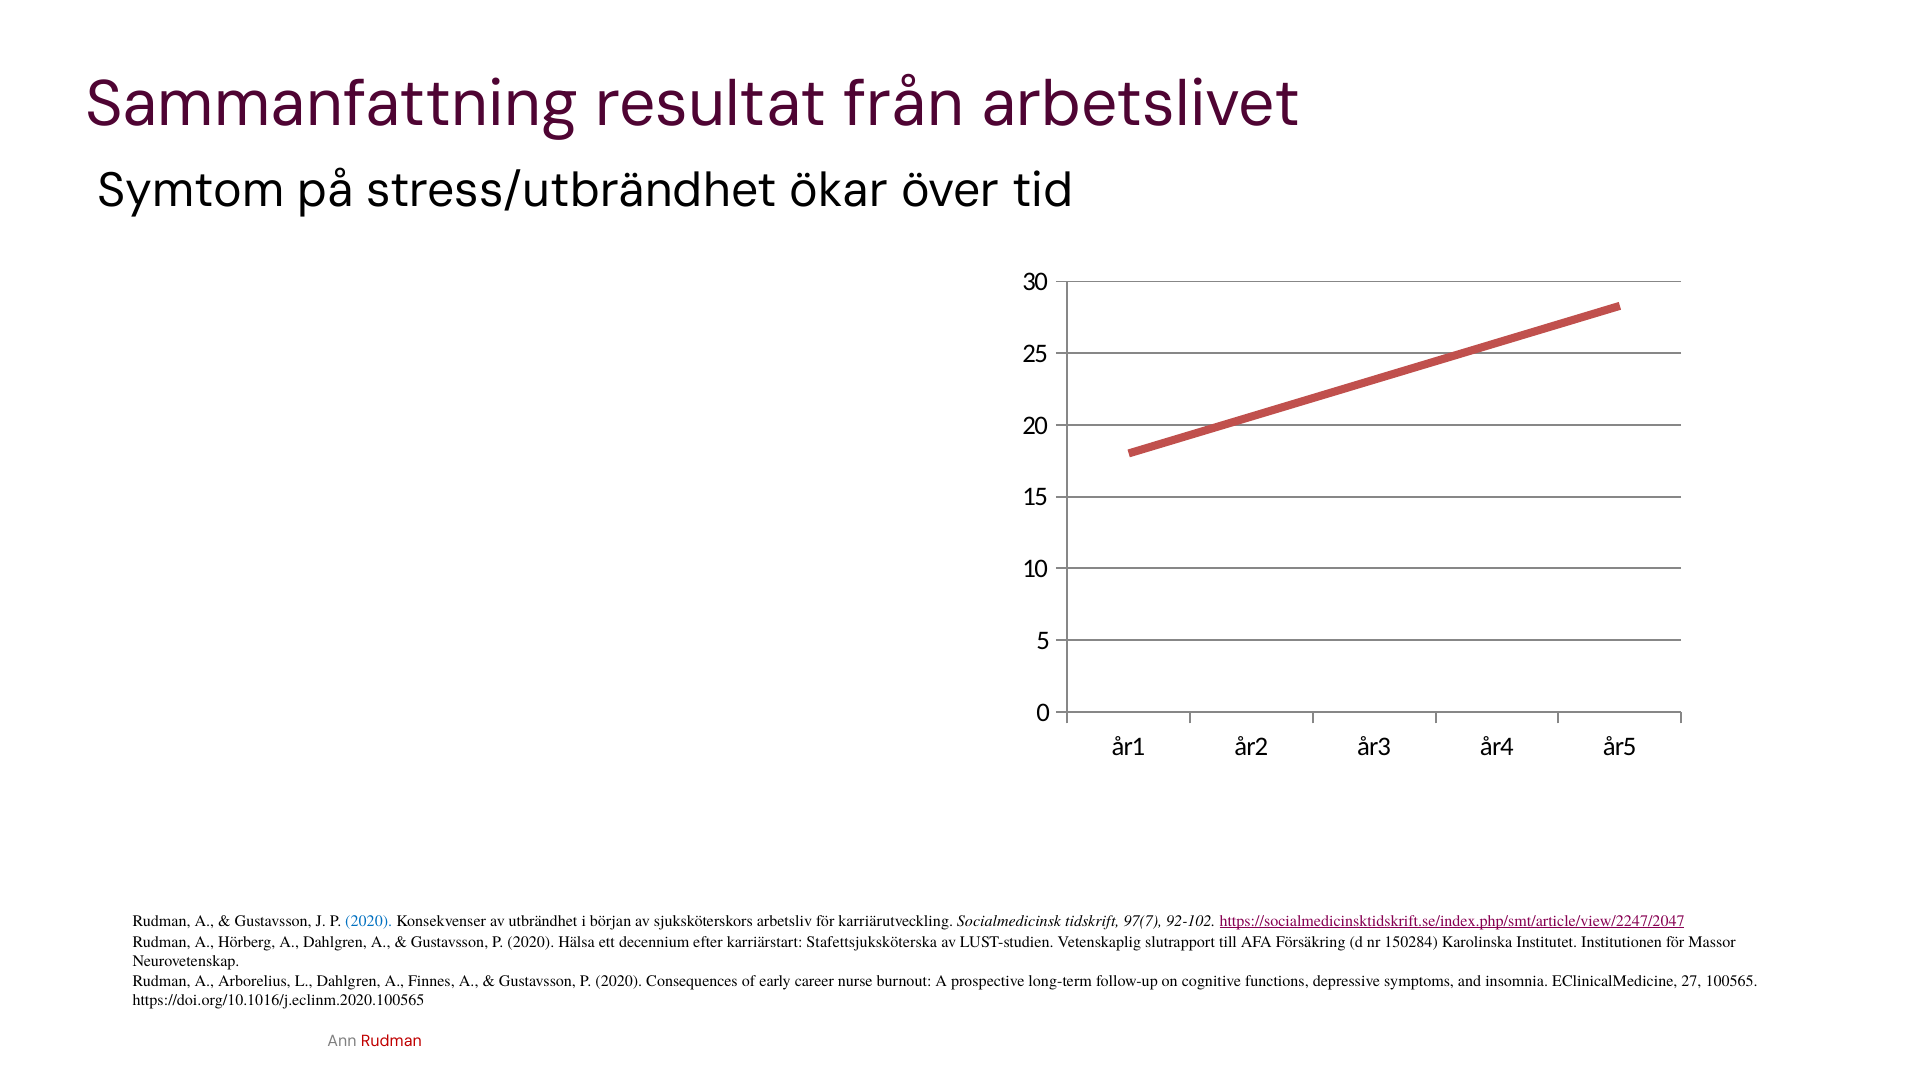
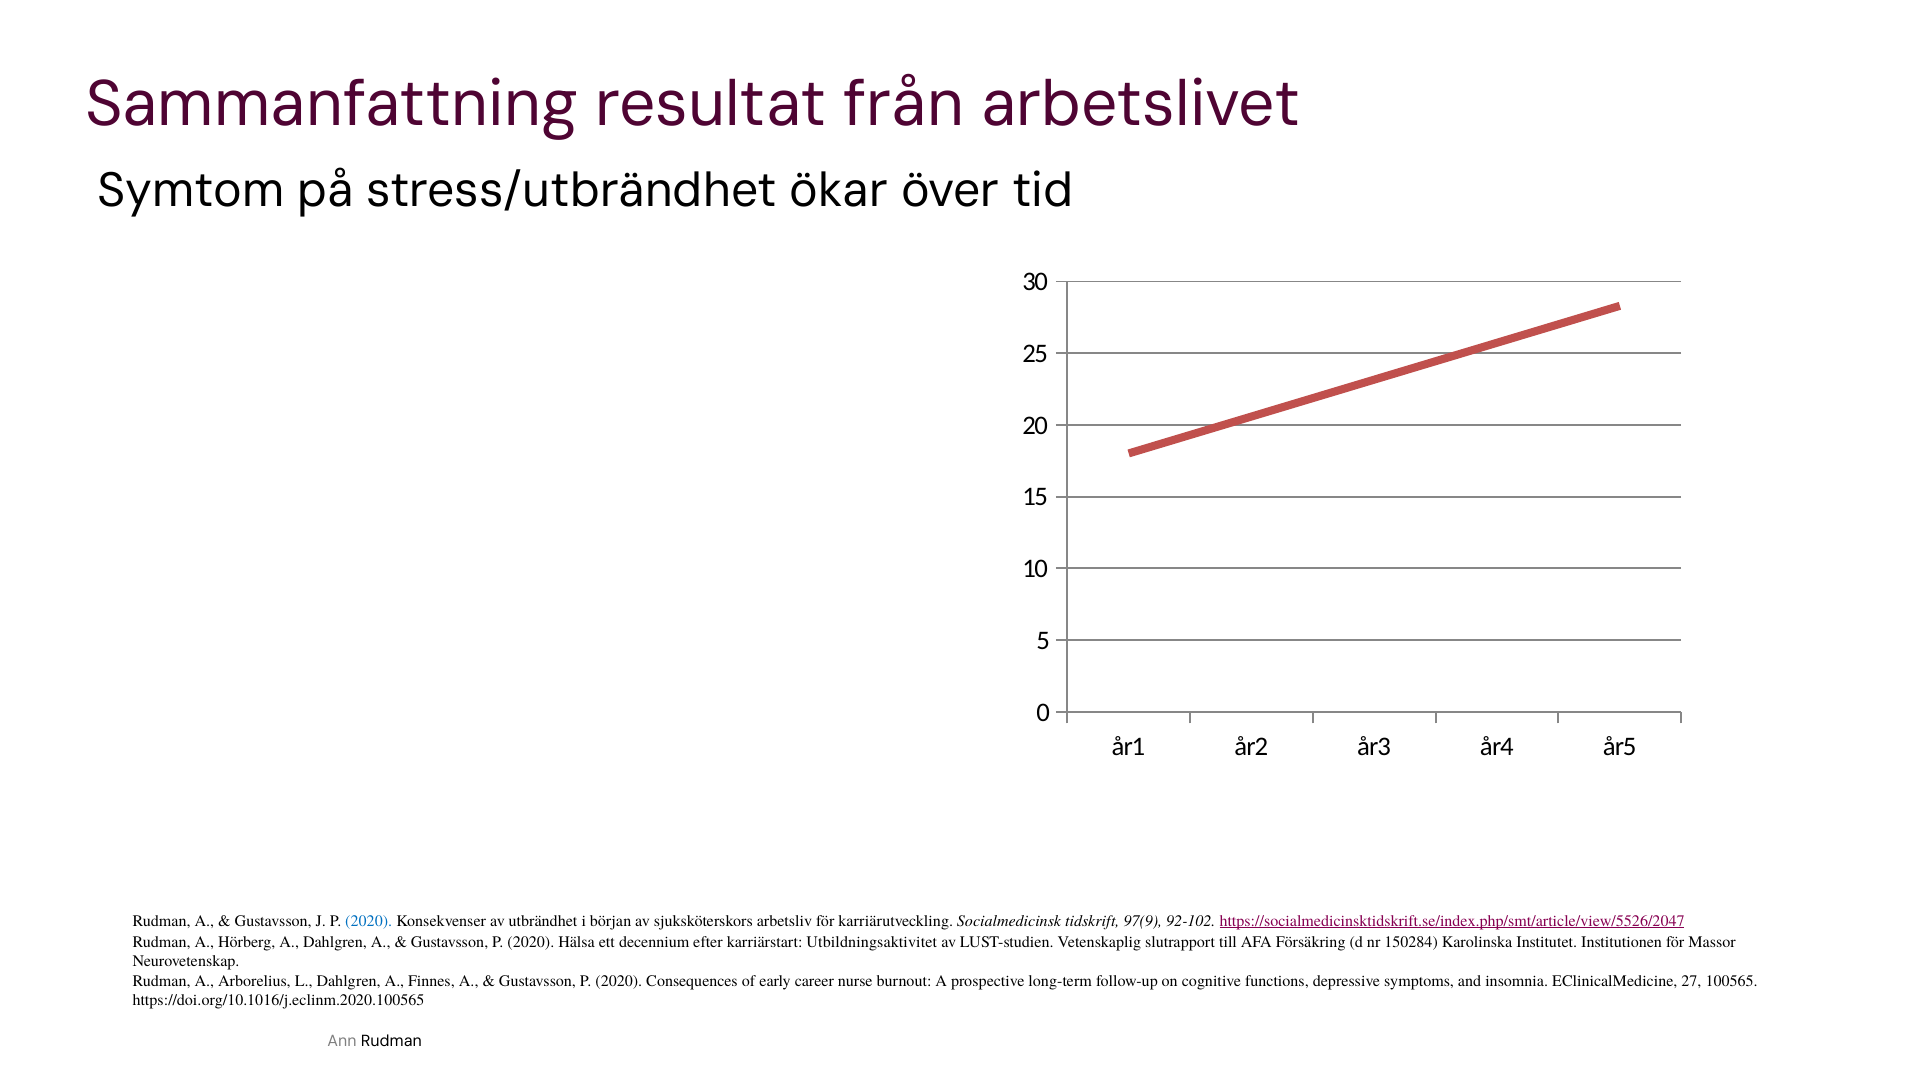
97(7: 97(7 -> 97(9 (1143, 921)
https://socialmedicinsktidskrift.se/index.php/smt/article/view/2247/2047: https://socialmedicinsktidskrift.se/index.php/smt/article/view/2247/2047 -> https://socialmedicinsktidskrift.se/index.php/smt/article/view/5526/2047 (1452, 921)
Stafettsjuksköterska: Stafettsjuksköterska -> Utbildningsaktivitet (872, 943)
Rudman colour: red -> black (391, 1041)
